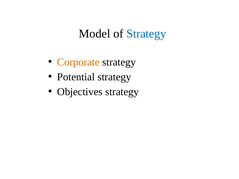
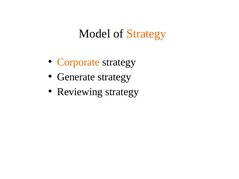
Strategy colour: blue -> orange (146, 34)
Potential: Potential -> Generate (76, 77)
Objectives: Objectives -> Reviewing (80, 92)
